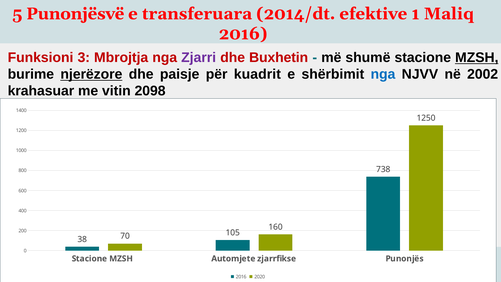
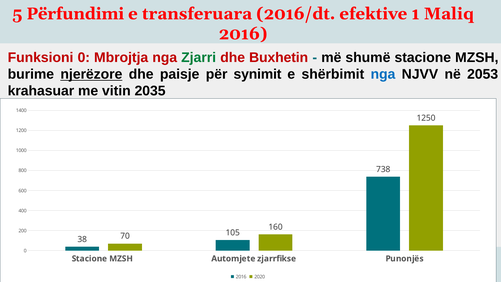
Punonjësvë: Punonjësvë -> Përfundimi (75, 14)
2014/dt: 2014/dt -> 2016/dt (296, 14)
Funksioni 3: 3 -> 0 (84, 58)
Zjarri colour: purple -> green (199, 58)
MZSH underline: present -> none (477, 58)
kuadrit: kuadrit -> synimit (258, 74)
2002: 2002 -> 2053 (483, 74)
2098: 2098 -> 2035 (150, 91)
